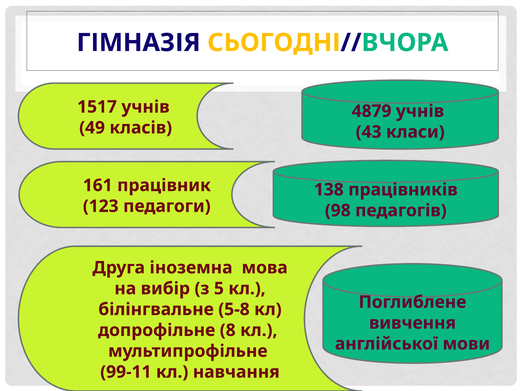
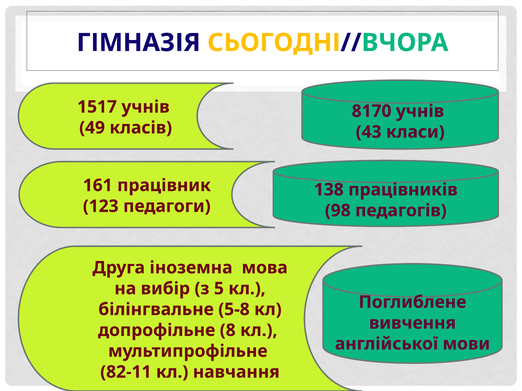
4879: 4879 -> 8170 (372, 111)
99-11: 99-11 -> 82-11 (126, 372)
